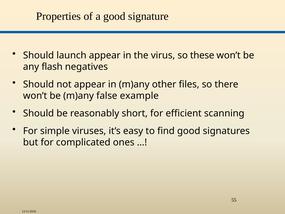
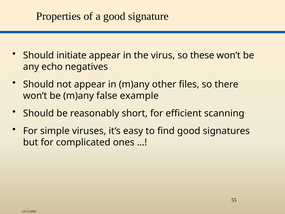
launch: launch -> initiate (71, 55)
flash: flash -> echo (52, 67)
